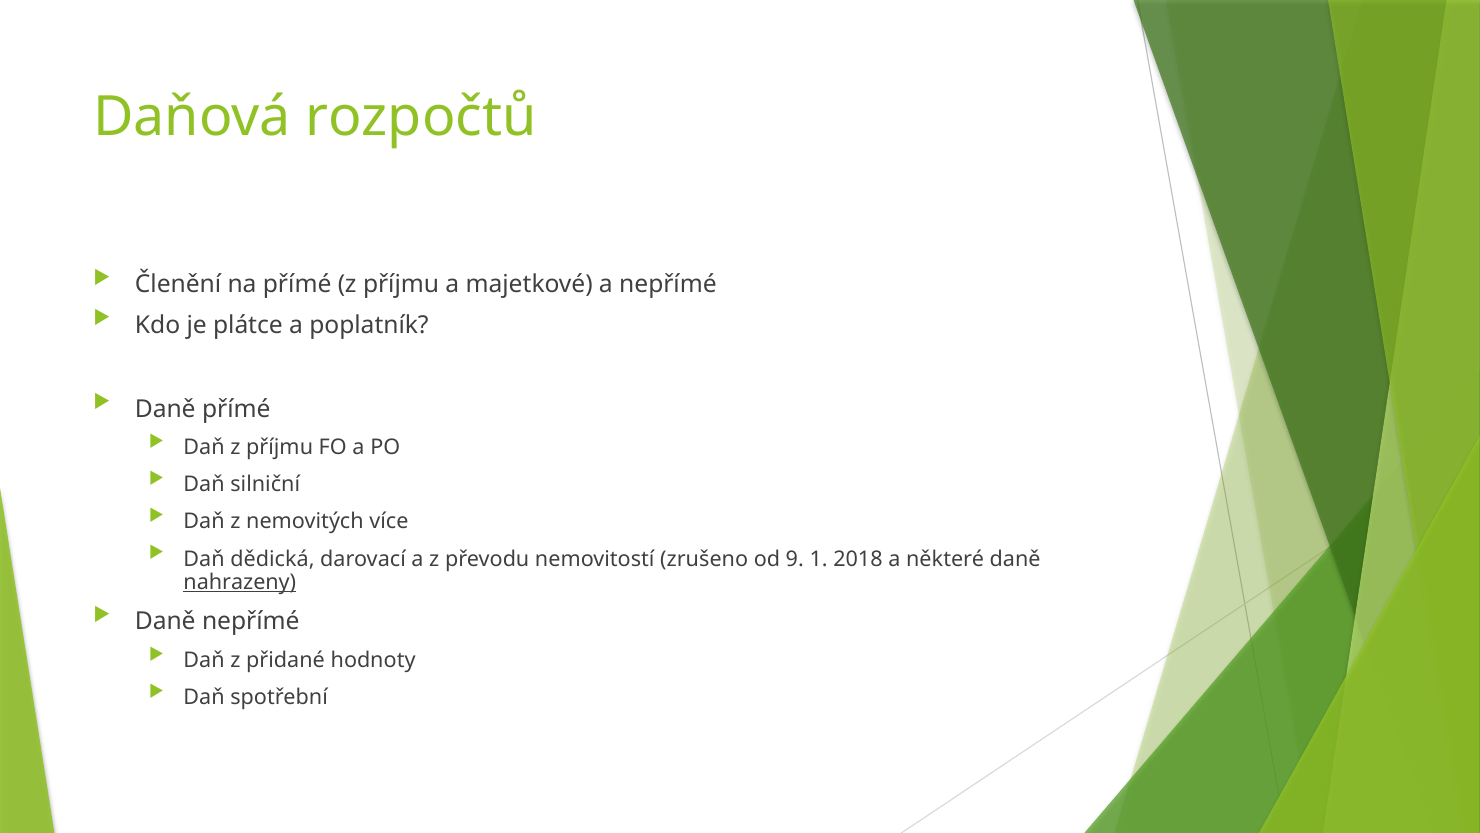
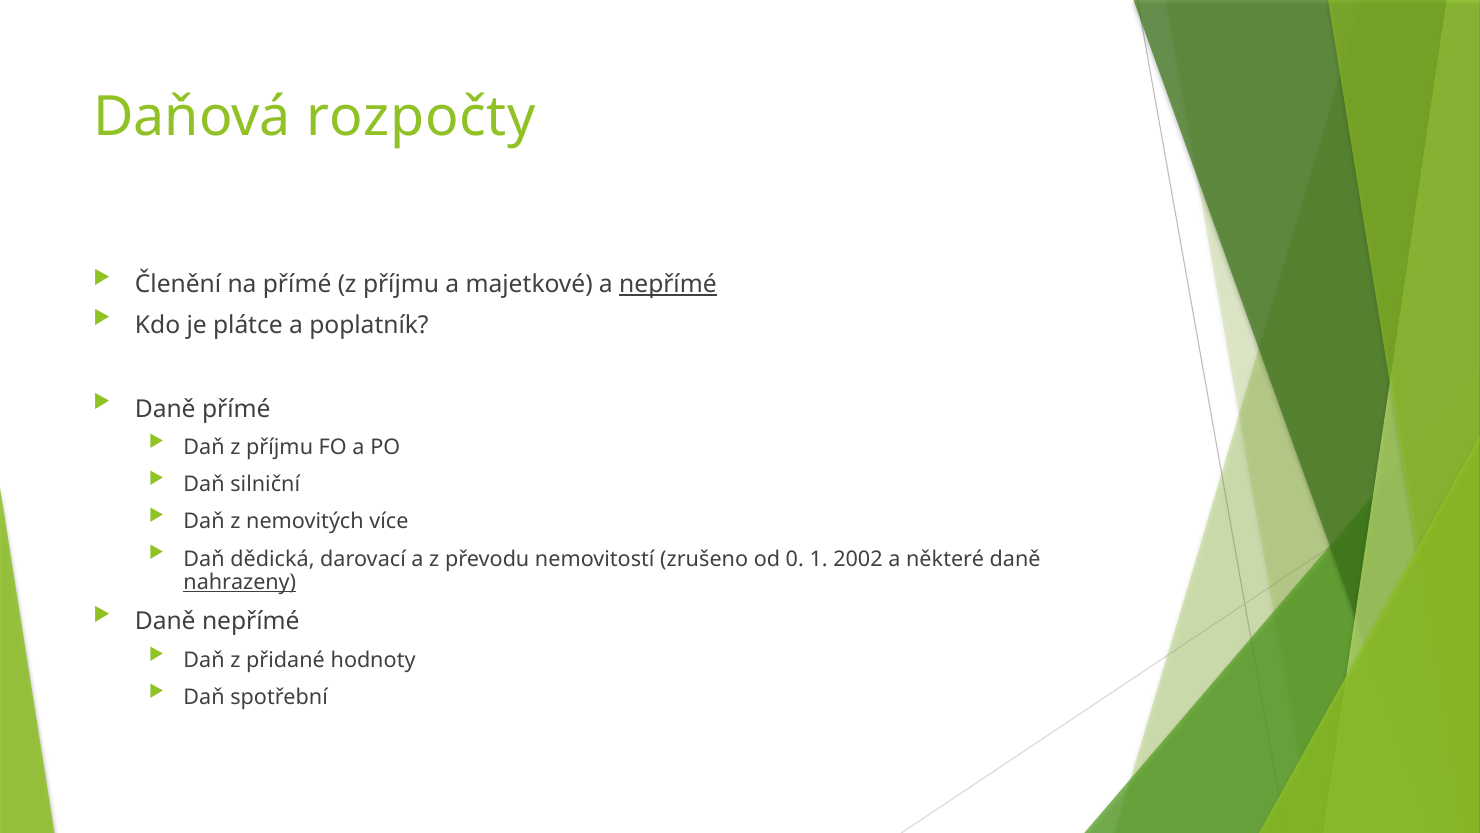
rozpočtů: rozpočtů -> rozpočty (421, 117)
nepřímé underline: none -> present (668, 284)
9: 9 -> 0 (795, 559)
2018: 2018 -> 2002 (858, 559)
